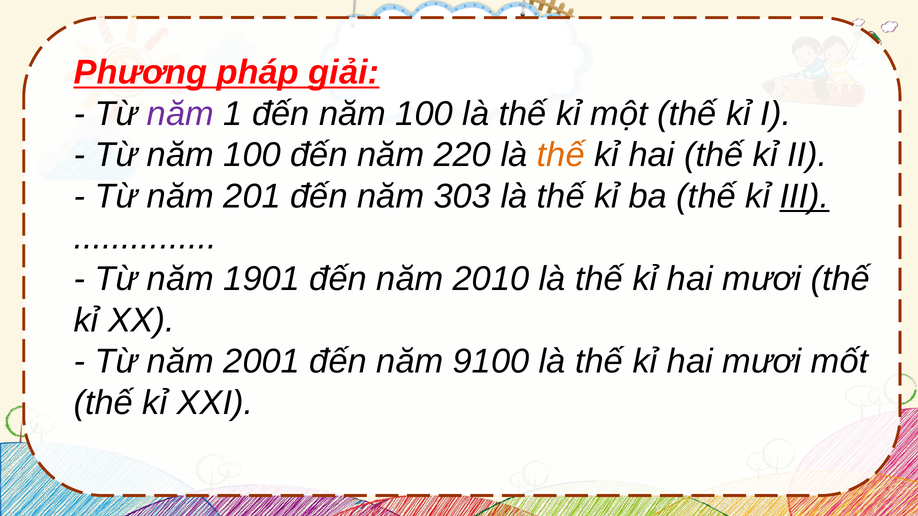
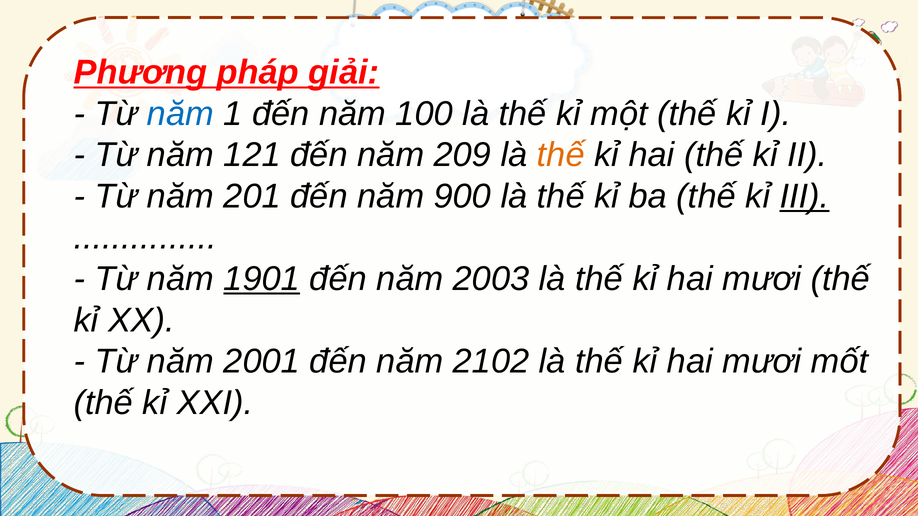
năm colour: purple -> blue (180, 114)
Từ năm 100: 100 -> 121 (252, 155)
220: 220 -> 209 (462, 155)
303: 303 -> 900 (462, 196)
1901 underline: none -> present (262, 279)
2010: 2010 -> 2003 (491, 279)
9100: 9100 -> 2102 (491, 362)
